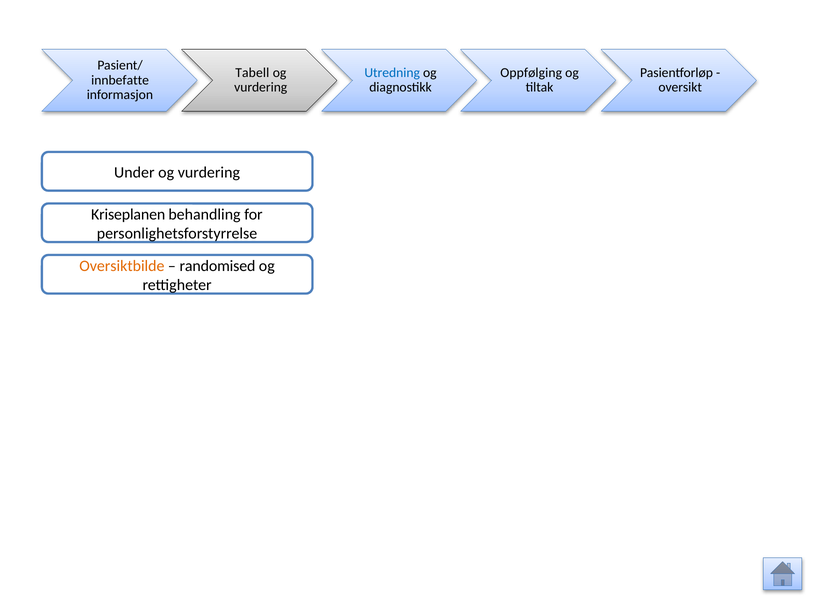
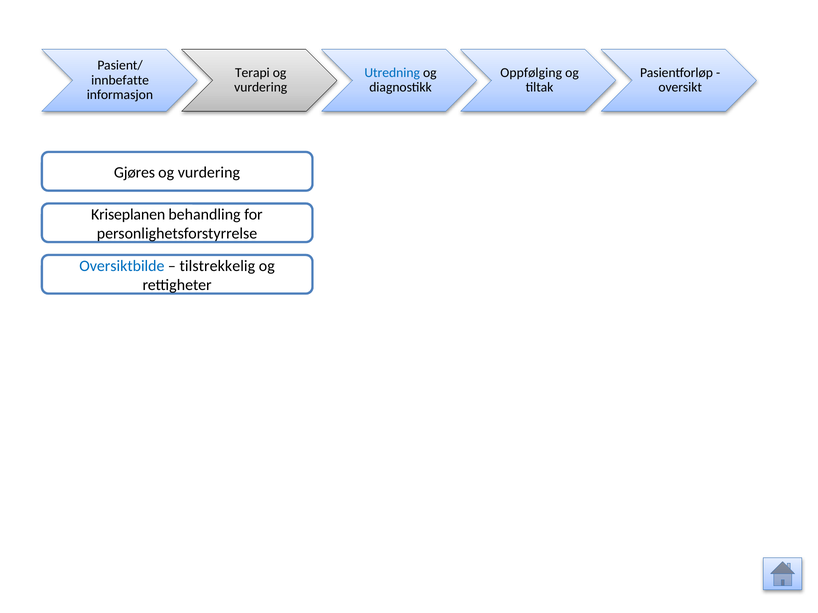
Tabell: Tabell -> Terapi (252, 73)
Under: Under -> Gjøres (134, 173)
Oversiktbilde colour: orange -> blue (122, 266)
randomised: randomised -> tilstrekkelig (217, 266)
